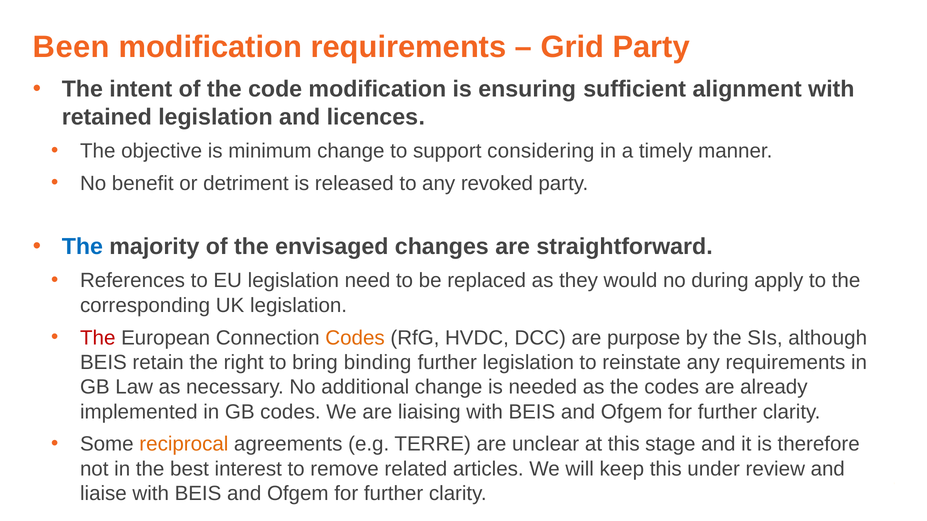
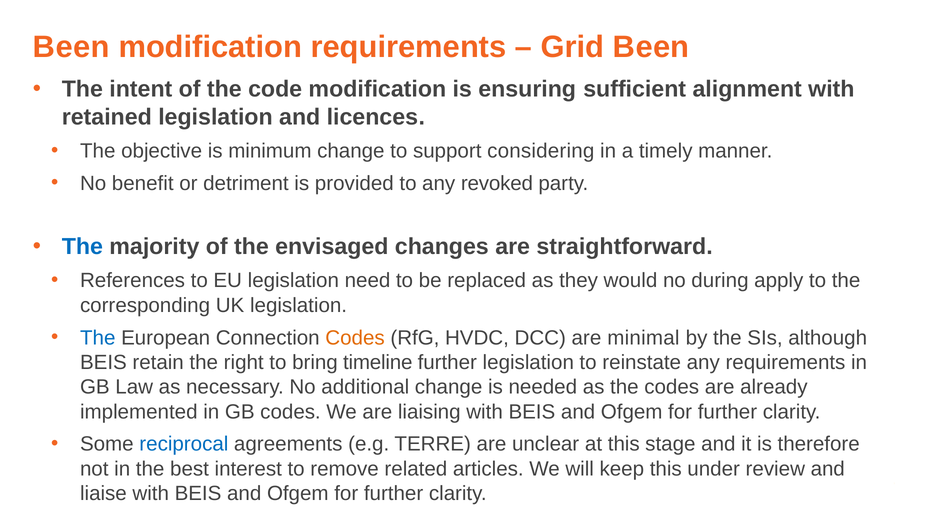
Grid Party: Party -> Been (651, 47)
released: released -> provided (354, 183)
The colour: red -> blue (98, 338)
purpose: purpose -> minimal (643, 338)
binding: binding -> timeline (378, 363)
reciprocal colour: orange -> blue (184, 445)
